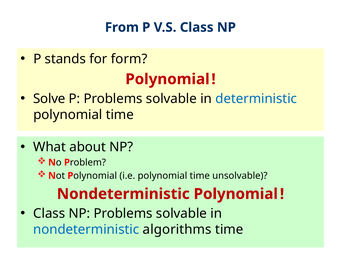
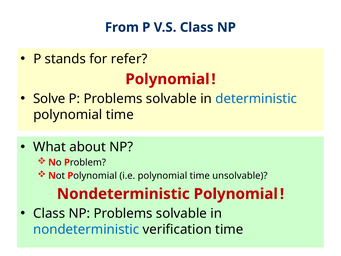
form: form -> refer (129, 59)
algorithms: algorithms -> verification (177, 229)
